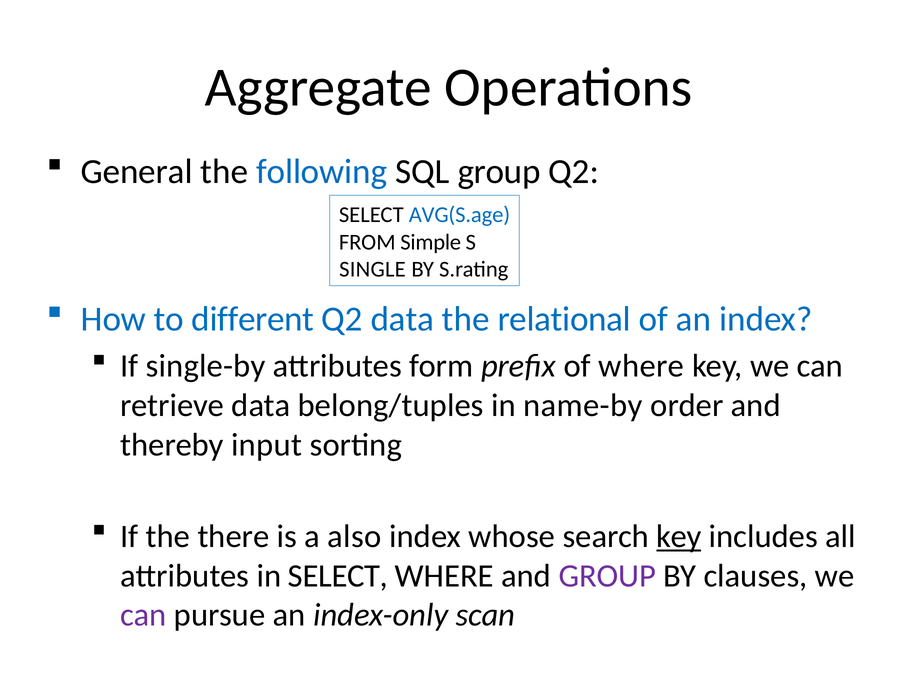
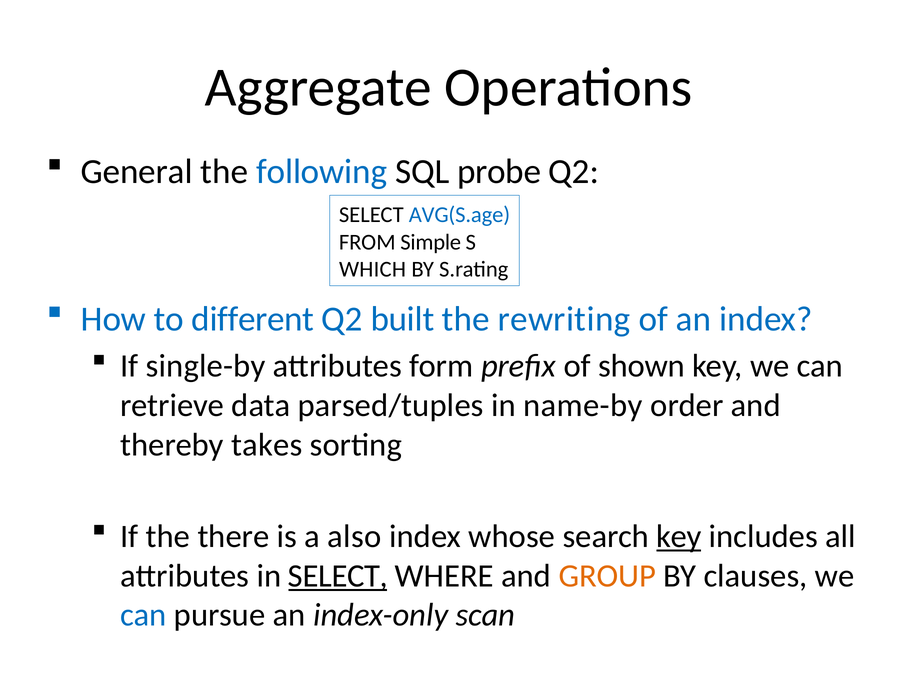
SQL group: group -> probe (499, 171)
SINGLE: SINGLE -> WHICH (372, 269)
Q2 data: data -> built (402, 319)
relational: relational -> rewriting (564, 319)
of where: where -> shown (641, 366)
belong/tuples: belong/tuples -> parsed/tuples (391, 405)
input: input -> takes (267, 445)
SELECT underline: none -> present (338, 576)
GROUP colour: purple -> orange (607, 576)
can colour: purple -> blue (143, 615)
